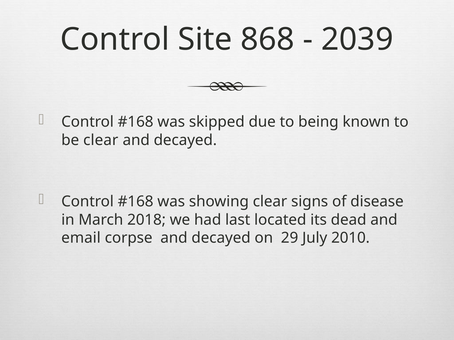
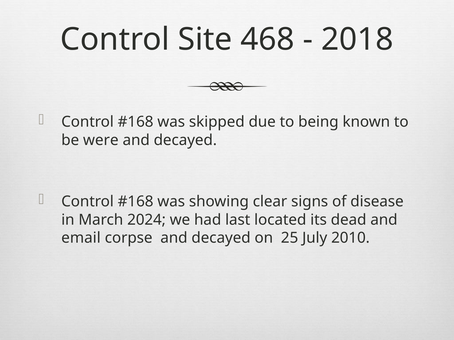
868: 868 -> 468 (268, 40)
2039: 2039 -> 2018 (357, 40)
be clear: clear -> were (101, 140)
2018: 2018 -> 2024 (147, 220)
29: 29 -> 25 (290, 238)
